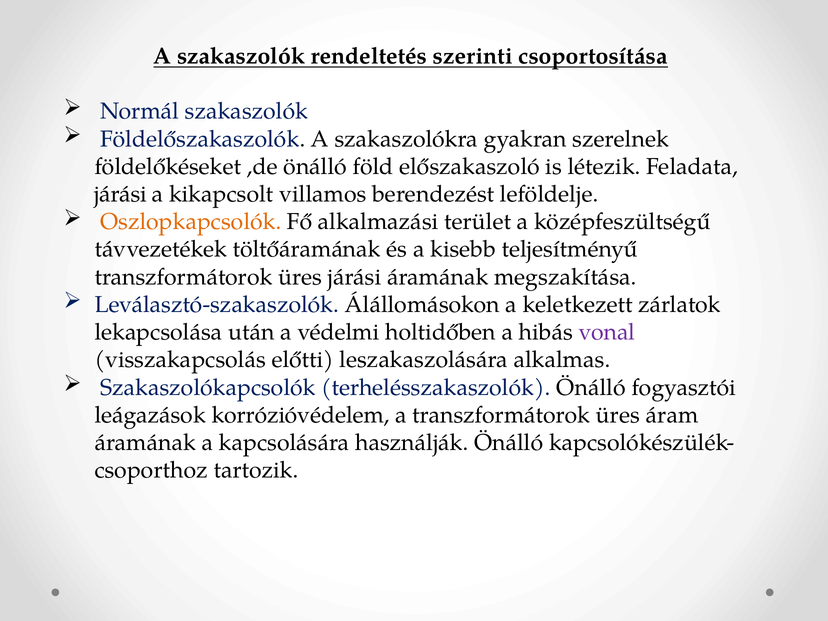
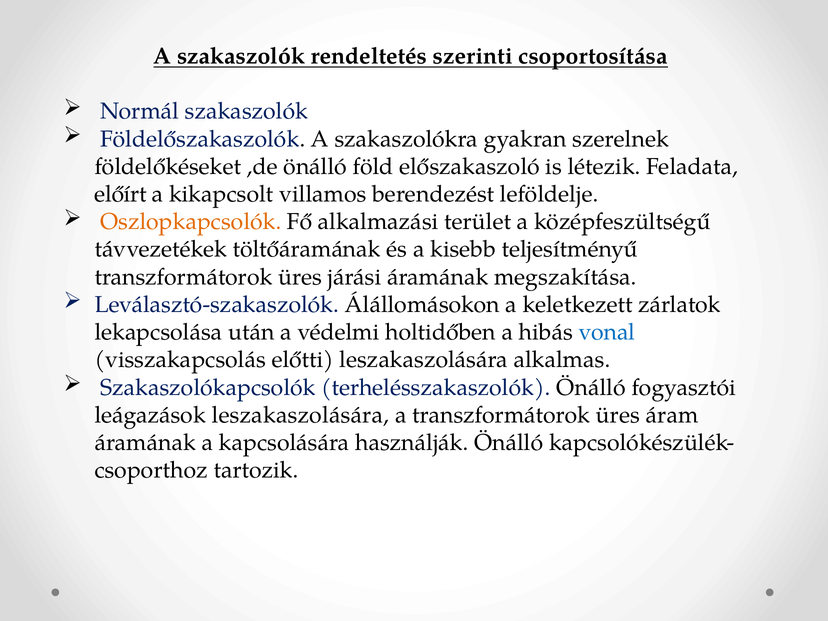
járási: járási -> előírt (120, 194)
vonal colour: purple -> blue (607, 332)
leágazások korrózióvédelem: korrózióvédelem -> leszakaszolására (300, 415)
